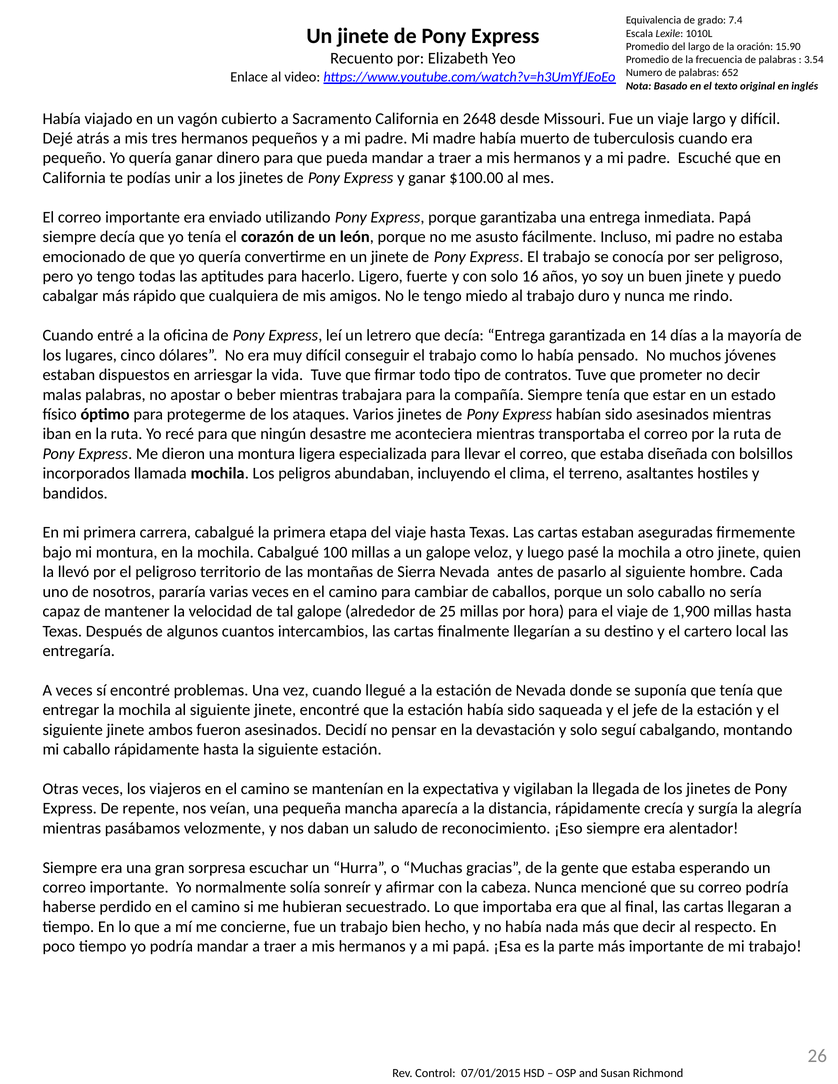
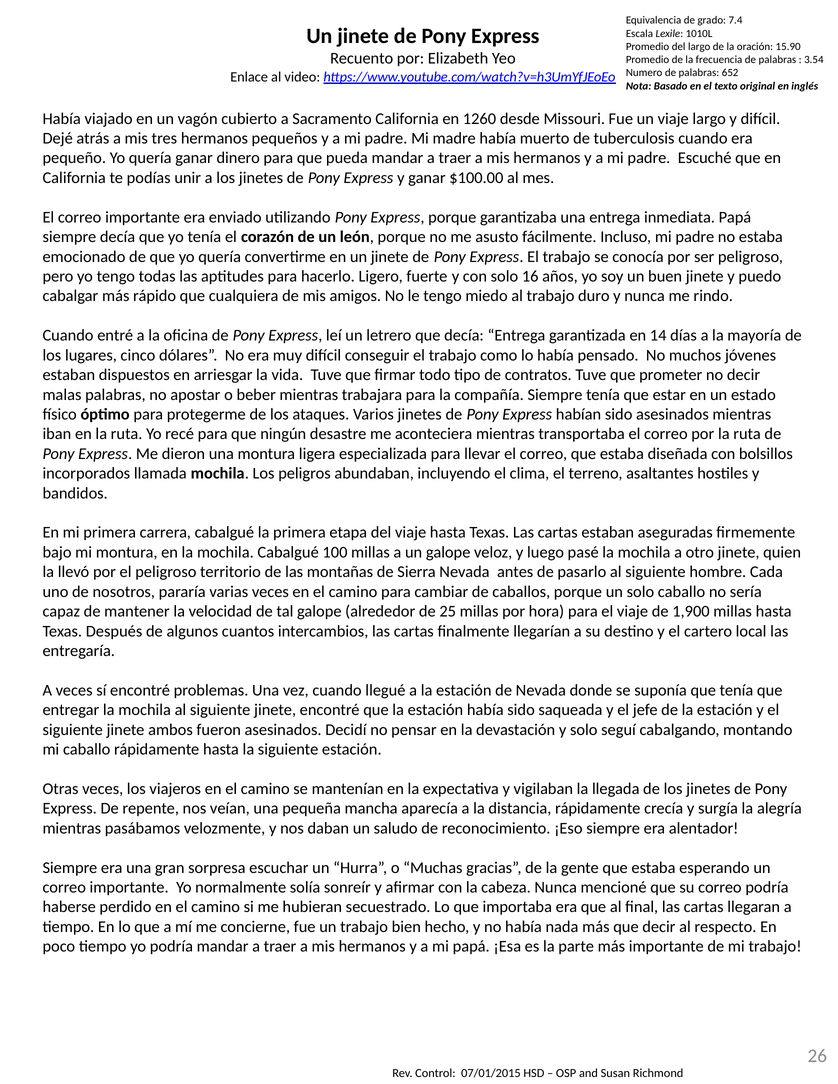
2648: 2648 -> 1260 (479, 119)
